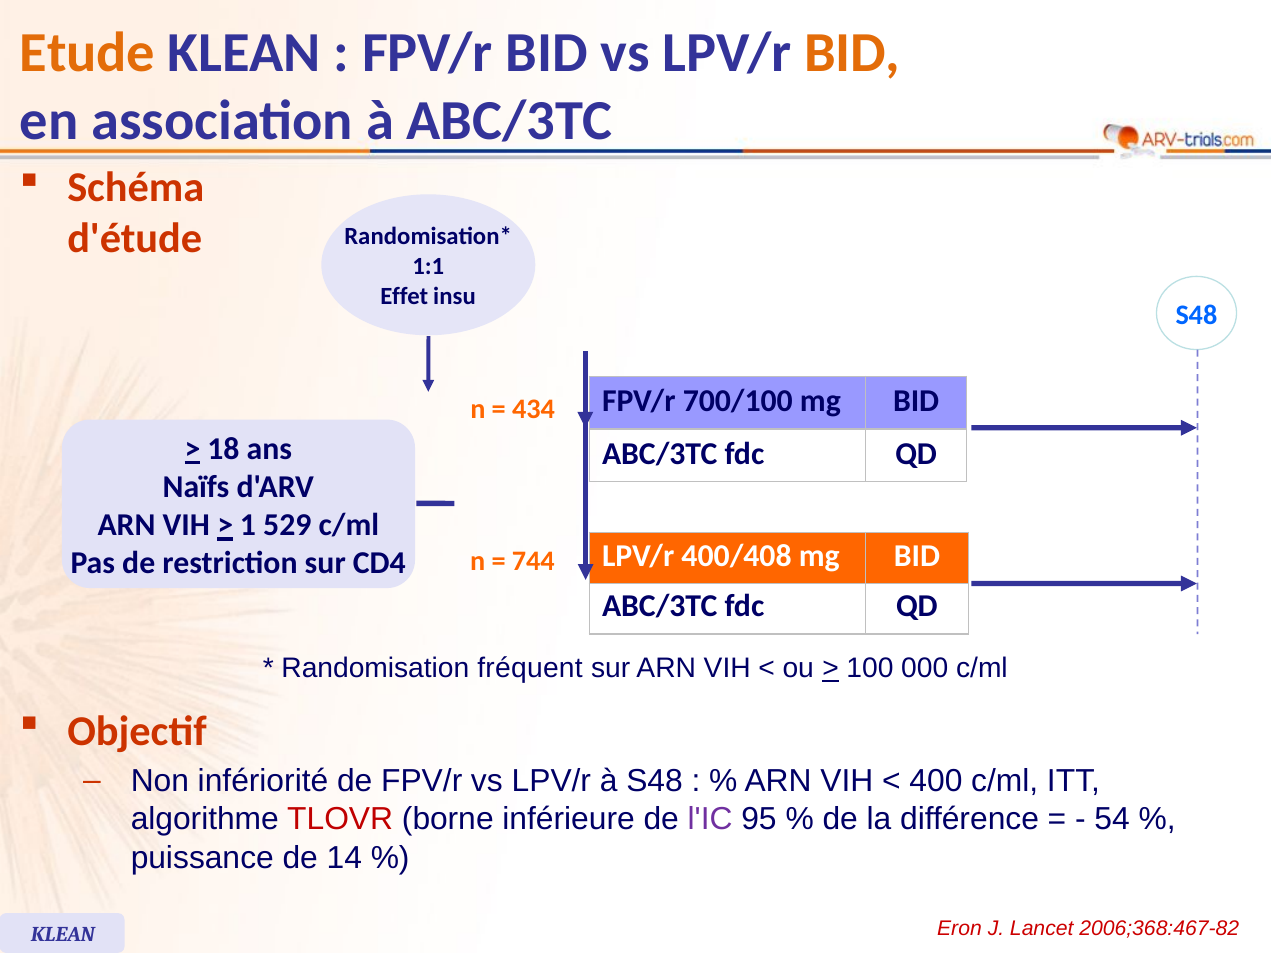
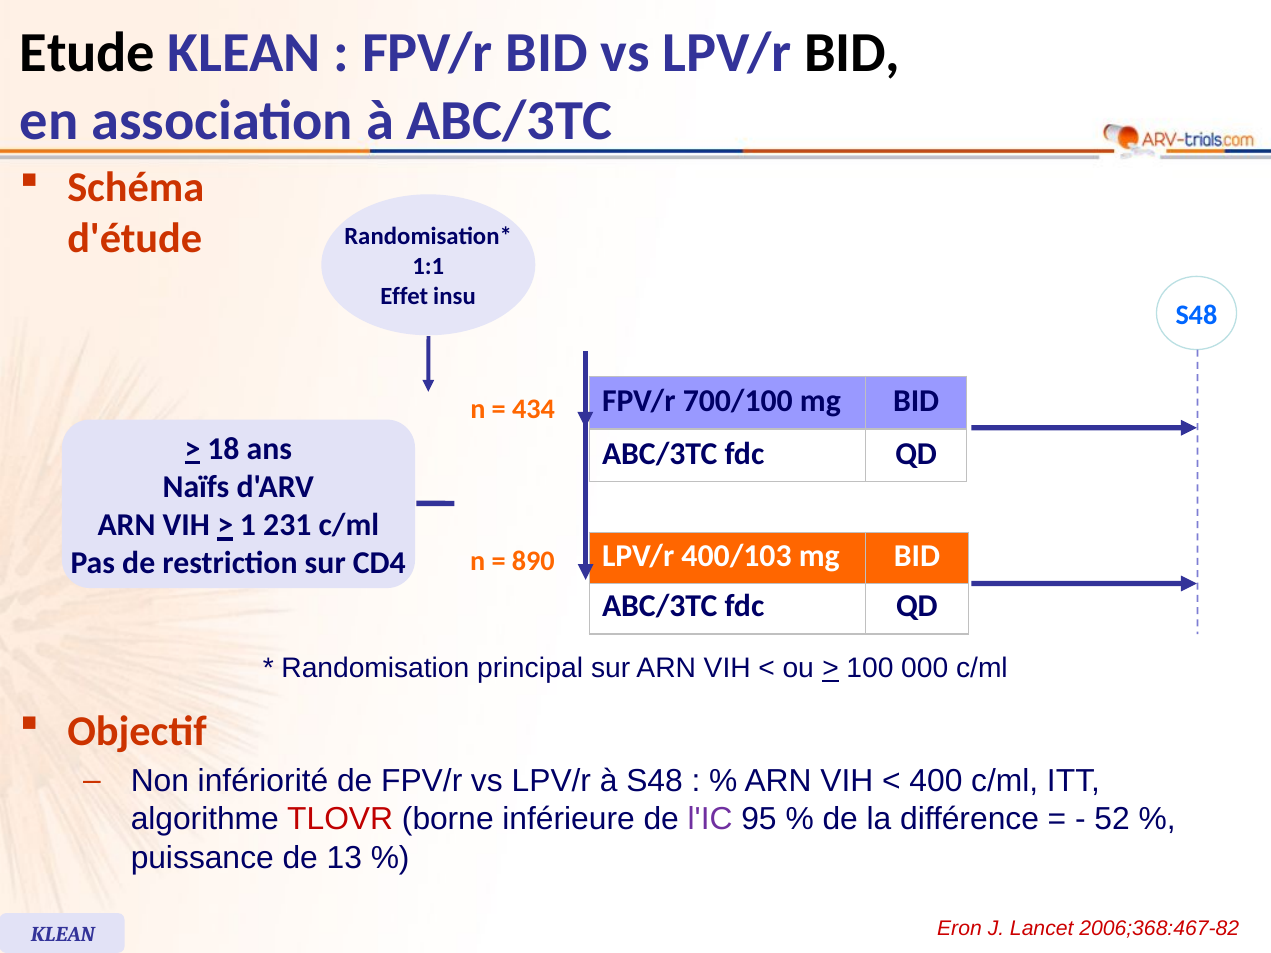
Etude colour: orange -> black (87, 53)
BID colour: orange -> black (852, 53)
529: 529 -> 231 (287, 525)
400/408: 400/408 -> 400/103 (737, 556)
744: 744 -> 890 (533, 562)
fréquent: fréquent -> principal (530, 669)
54: 54 -> 52 (1112, 820)
14: 14 -> 13 (344, 858)
